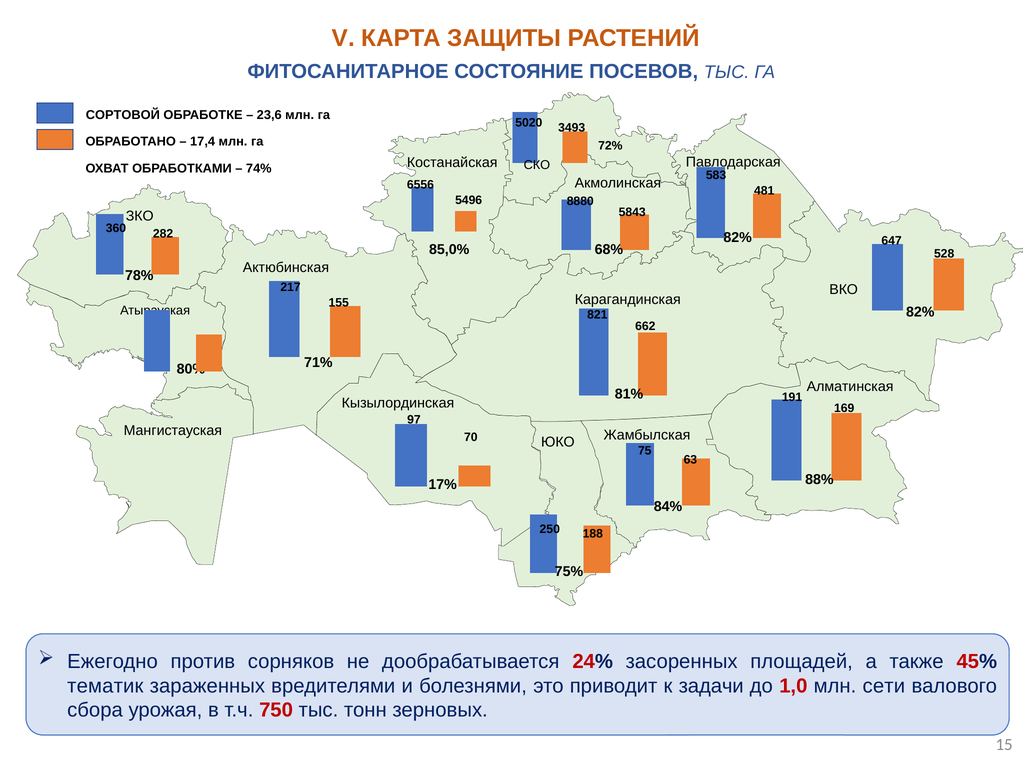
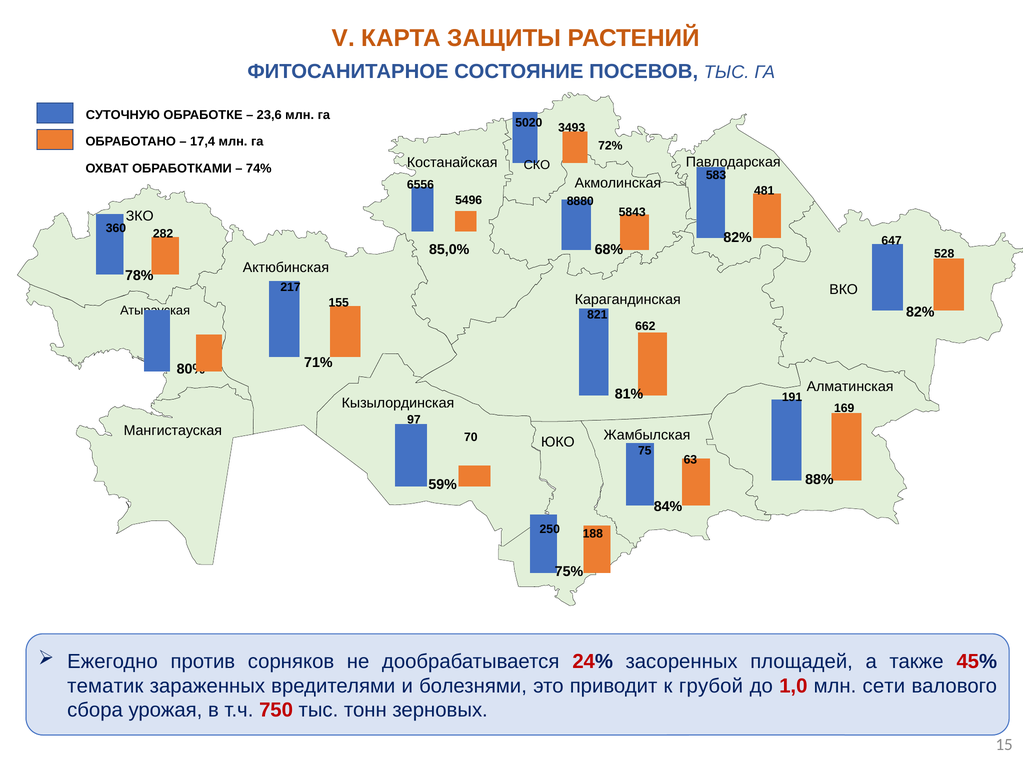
СОРТОВОЙ: СОРТОВОЙ -> СУТОЧНУЮ (123, 115)
17%: 17% -> 59% (443, 484)
задачи: задачи -> грубой (711, 685)
